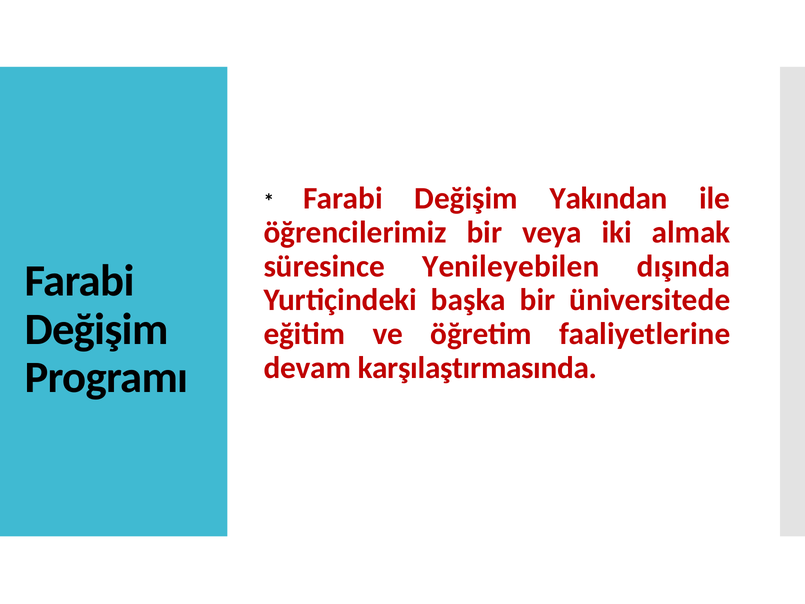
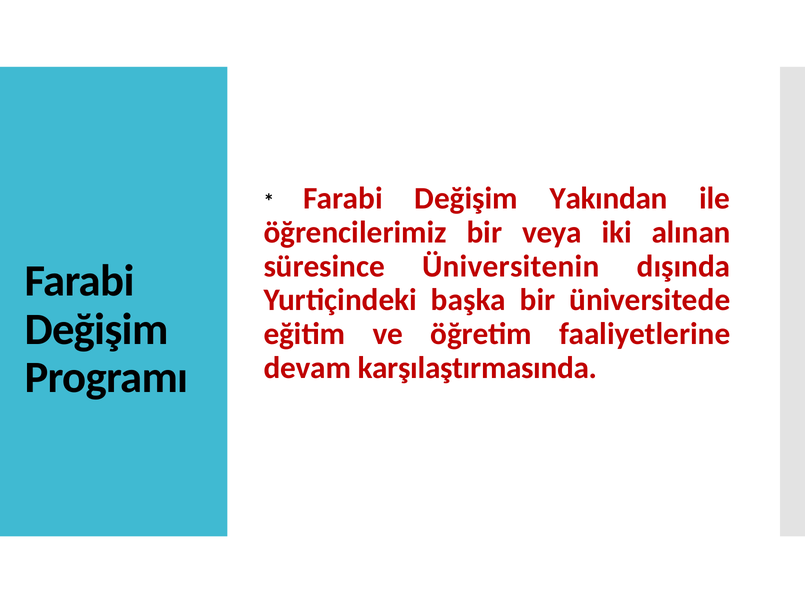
almak: almak -> alınan (691, 232)
Yenileyebilen: Yenileyebilen -> Üniversitenin (511, 266)
